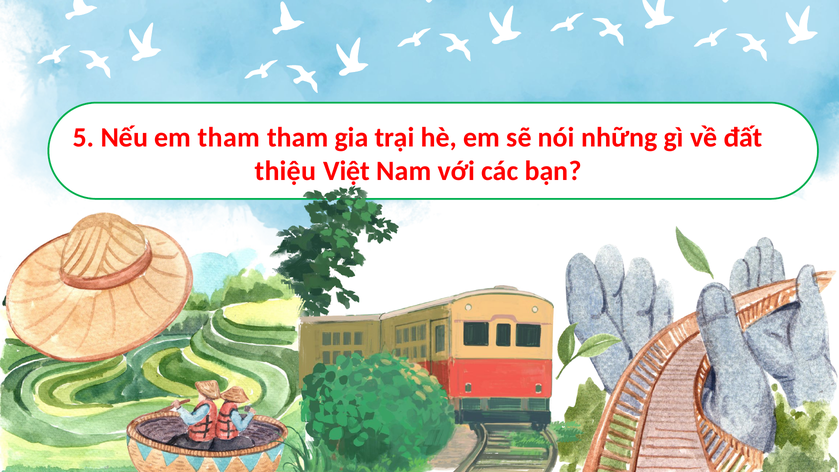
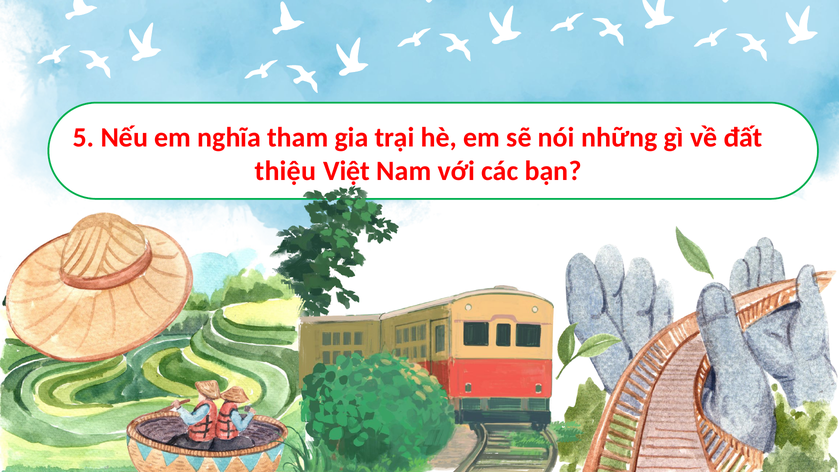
em tham: tham -> nghĩa (229, 137)
